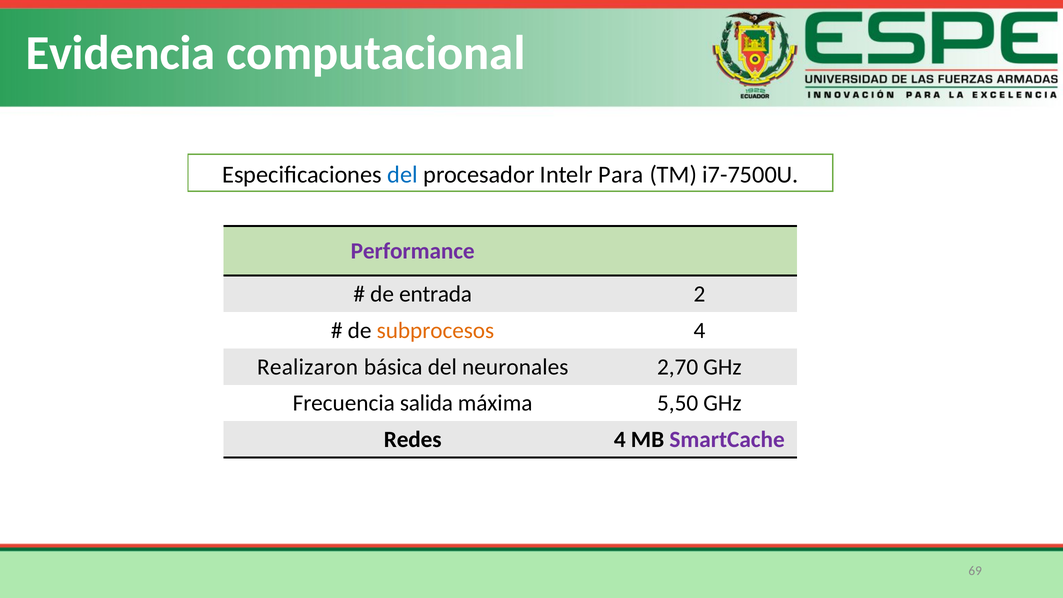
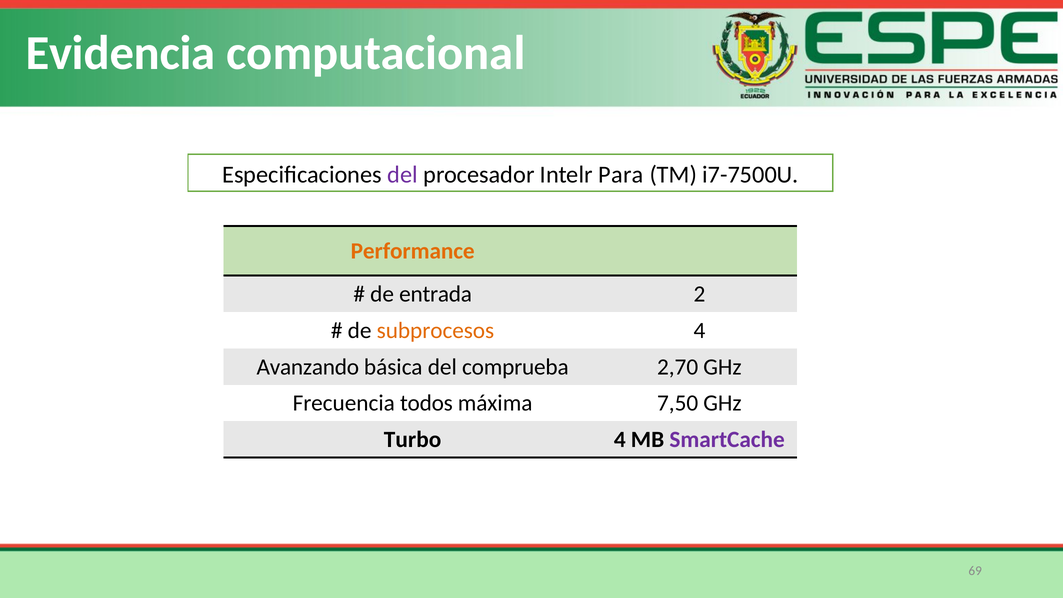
del colour: blue -> purple (403, 174)
Performance colour: purple -> orange (413, 251)
Realizaron: Realizaron -> Avanzando (308, 367)
neuronales: neuronales -> comprueba (515, 367)
salida: salida -> todos (426, 403)
5,50: 5,50 -> 7,50 (678, 403)
Redes: Redes -> Turbo (413, 440)
